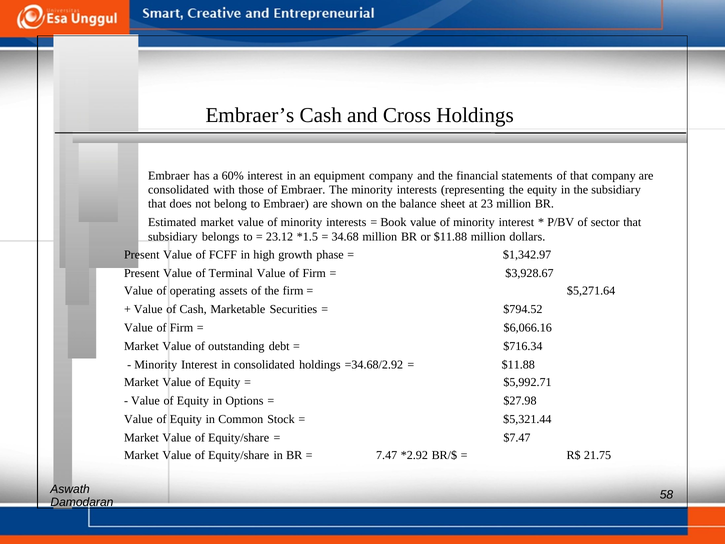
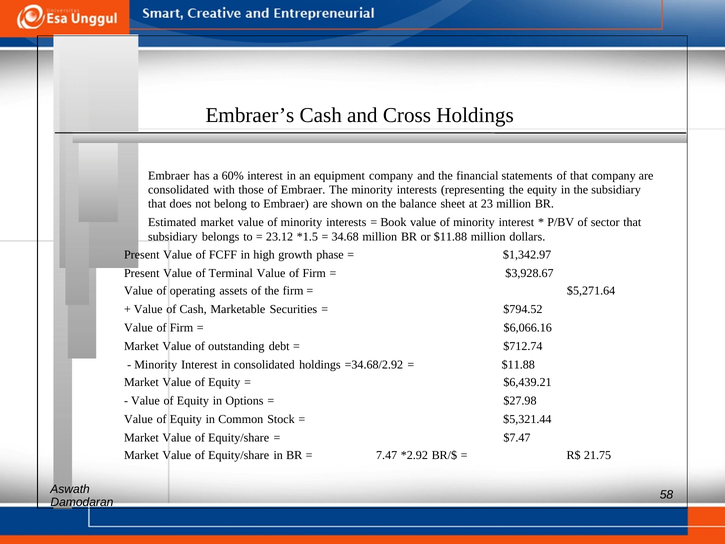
$716.34: $716.34 -> $712.74 (523, 346)
$5,992.71: $5,992.71 -> $6,439.21 (528, 382)
